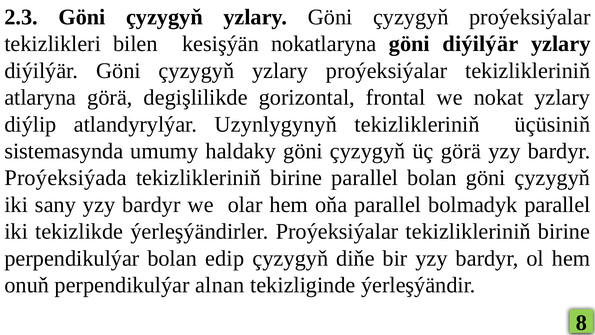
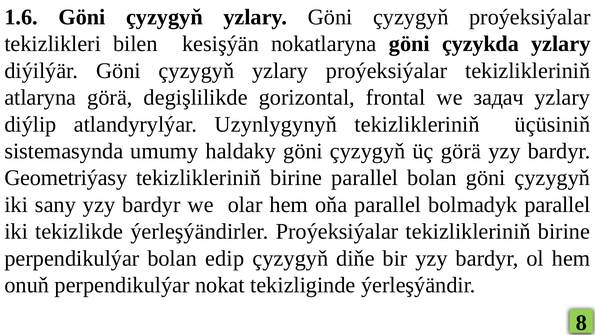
2.3: 2.3 -> 1.6 (21, 17)
göni diýilýär: diýilýär -> çyzykda (481, 44)
nokat: nokat -> задач (499, 97)
Proýeksiýada: Proýeksiýada -> Geometriýasy (66, 178)
alnan: alnan -> nokat (220, 285)
